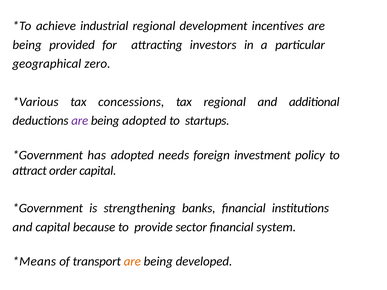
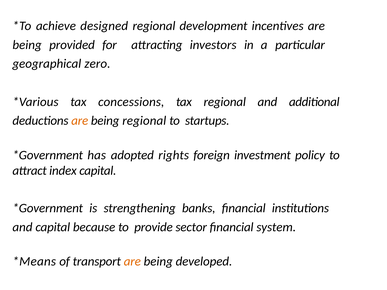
industrial: industrial -> designed (104, 26)
are colour: purple -> orange (80, 121)
being adopted: adopted -> regional (144, 121)
needs: needs -> rights (174, 155)
order: order -> index (63, 171)
